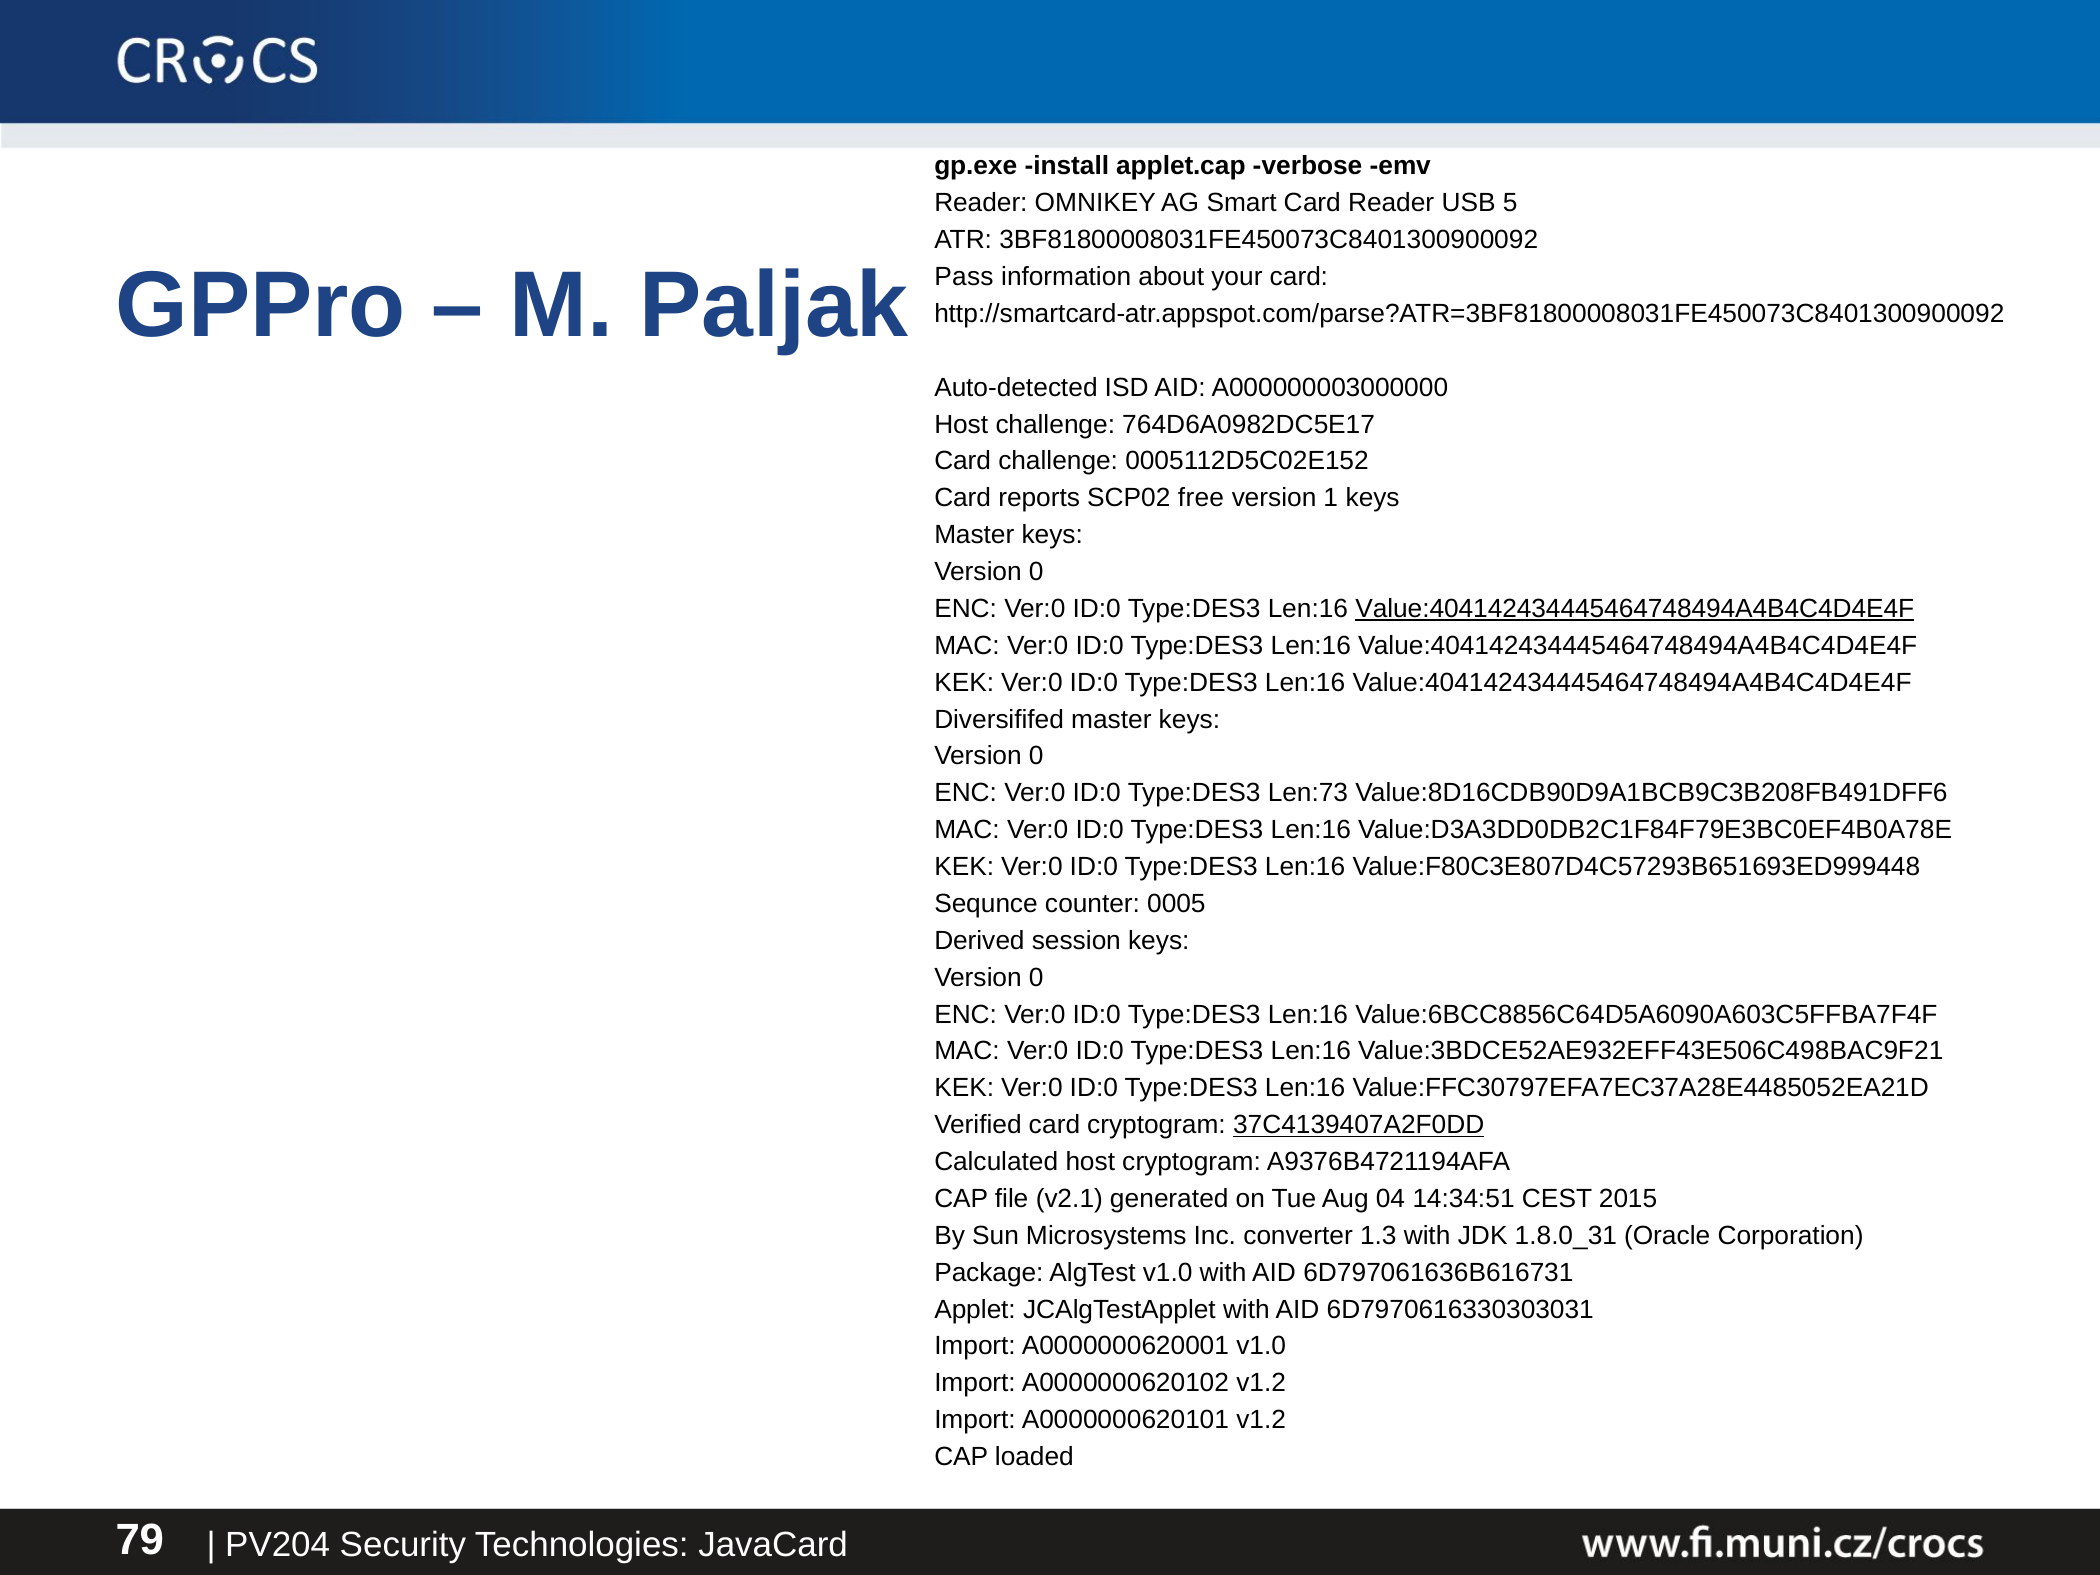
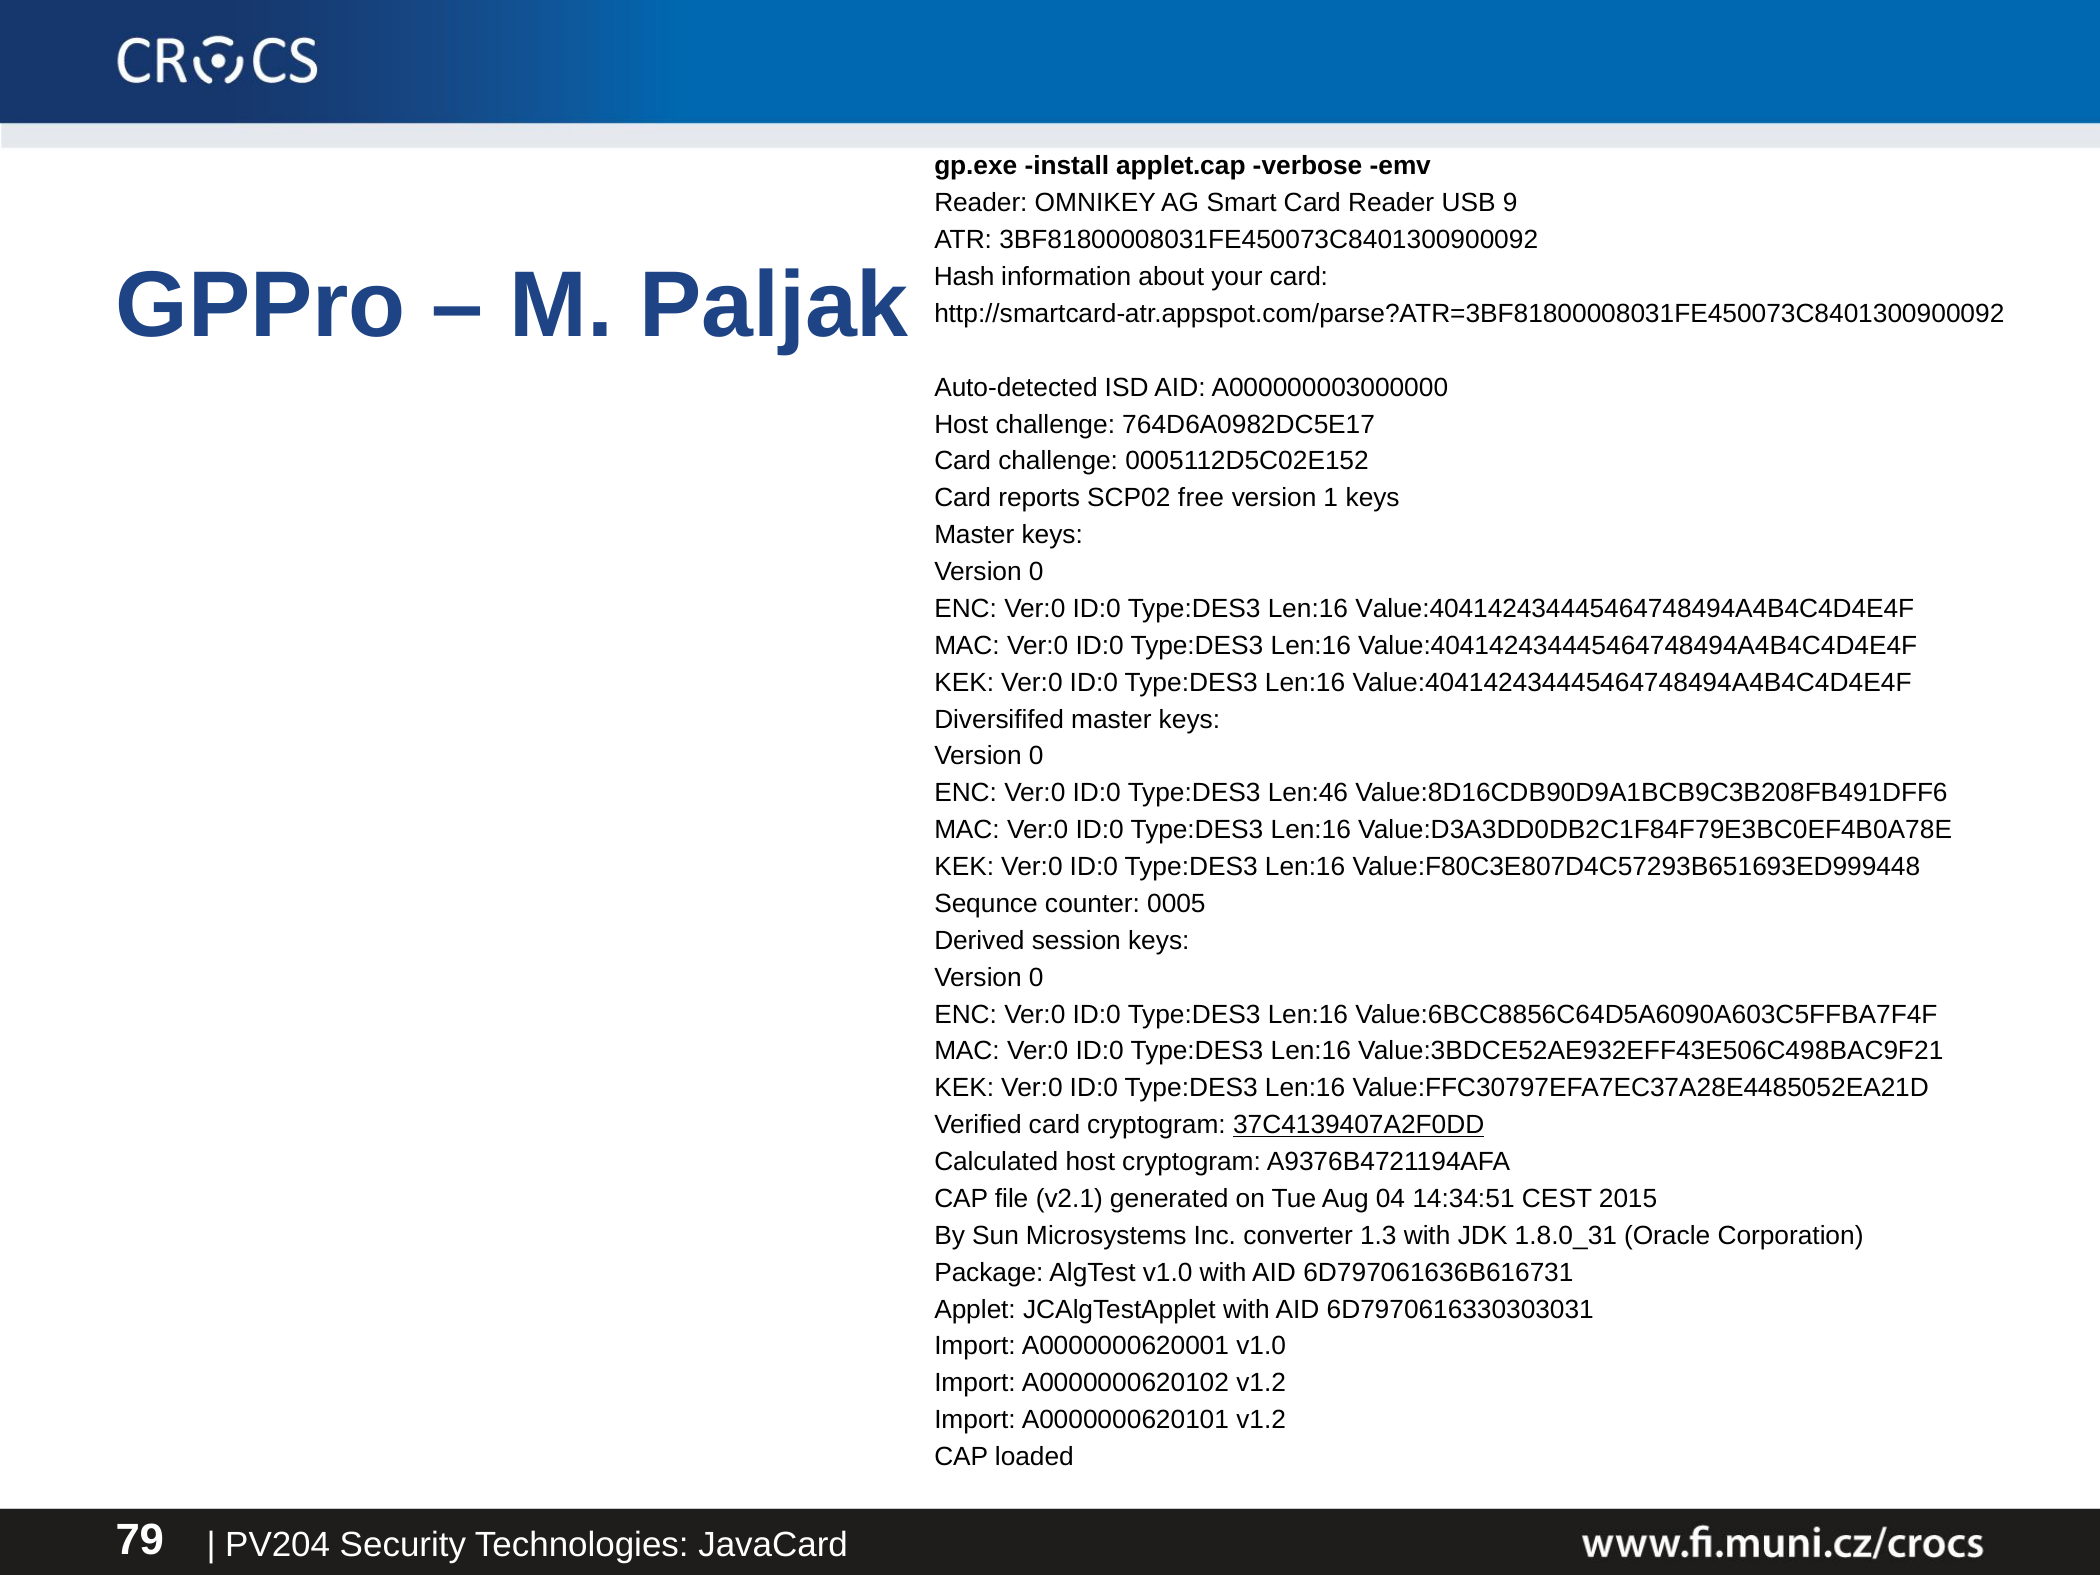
5: 5 -> 9 (1510, 203)
Pass: Pass -> Hash (964, 277)
Value:404142434445464748494A4B4C4D4E4F underline: present -> none (1635, 609)
Len:73: Len:73 -> Len:46 (1308, 793)
